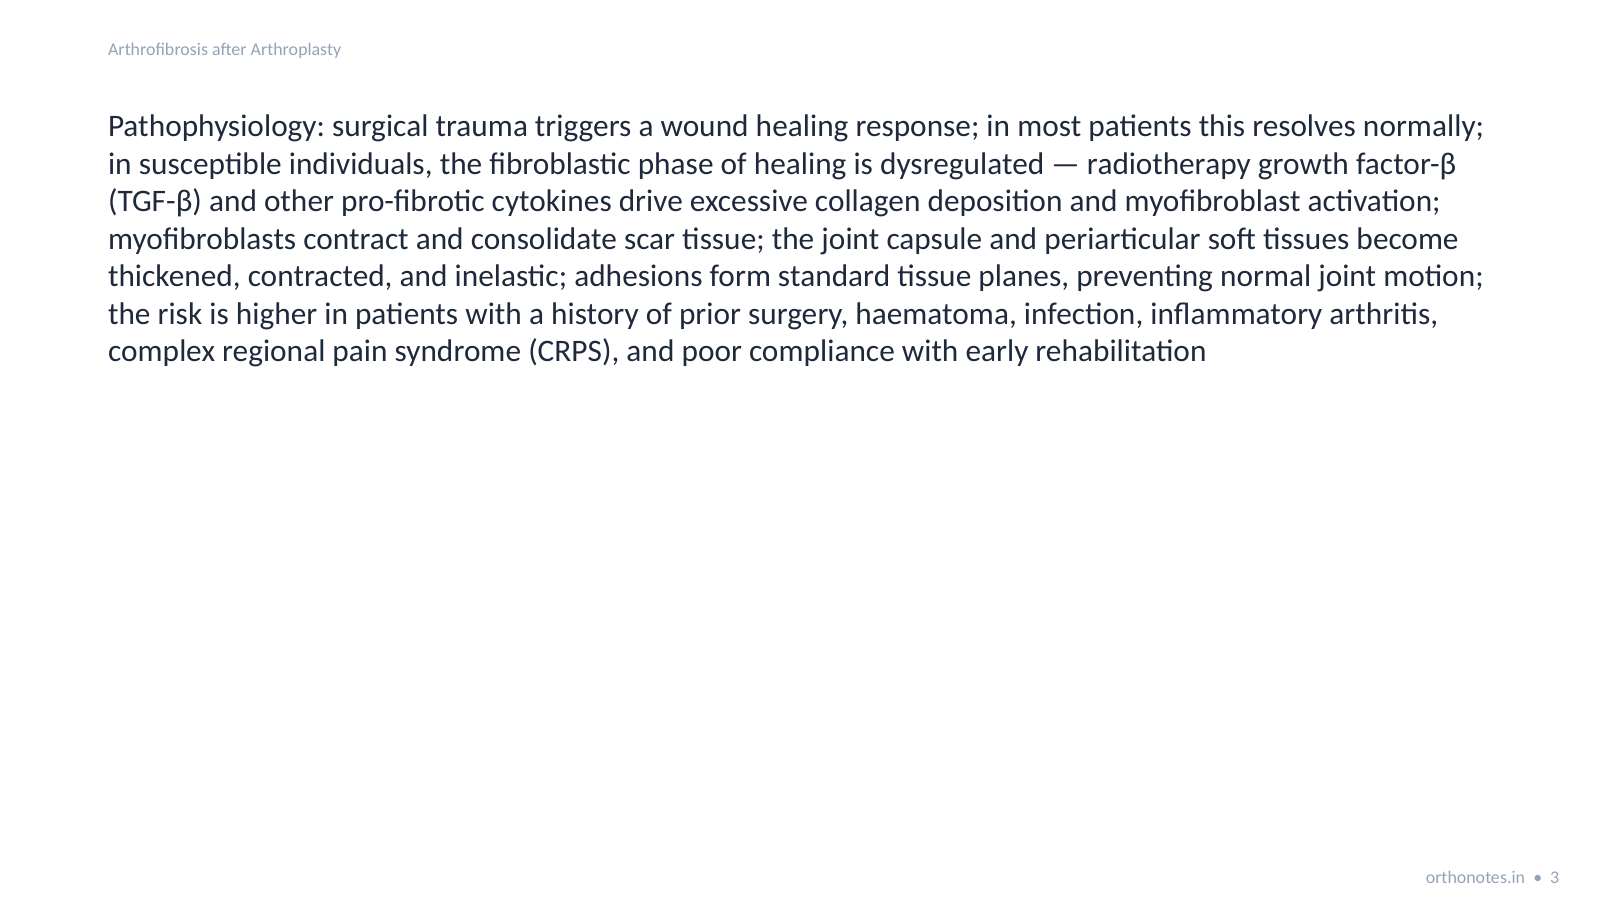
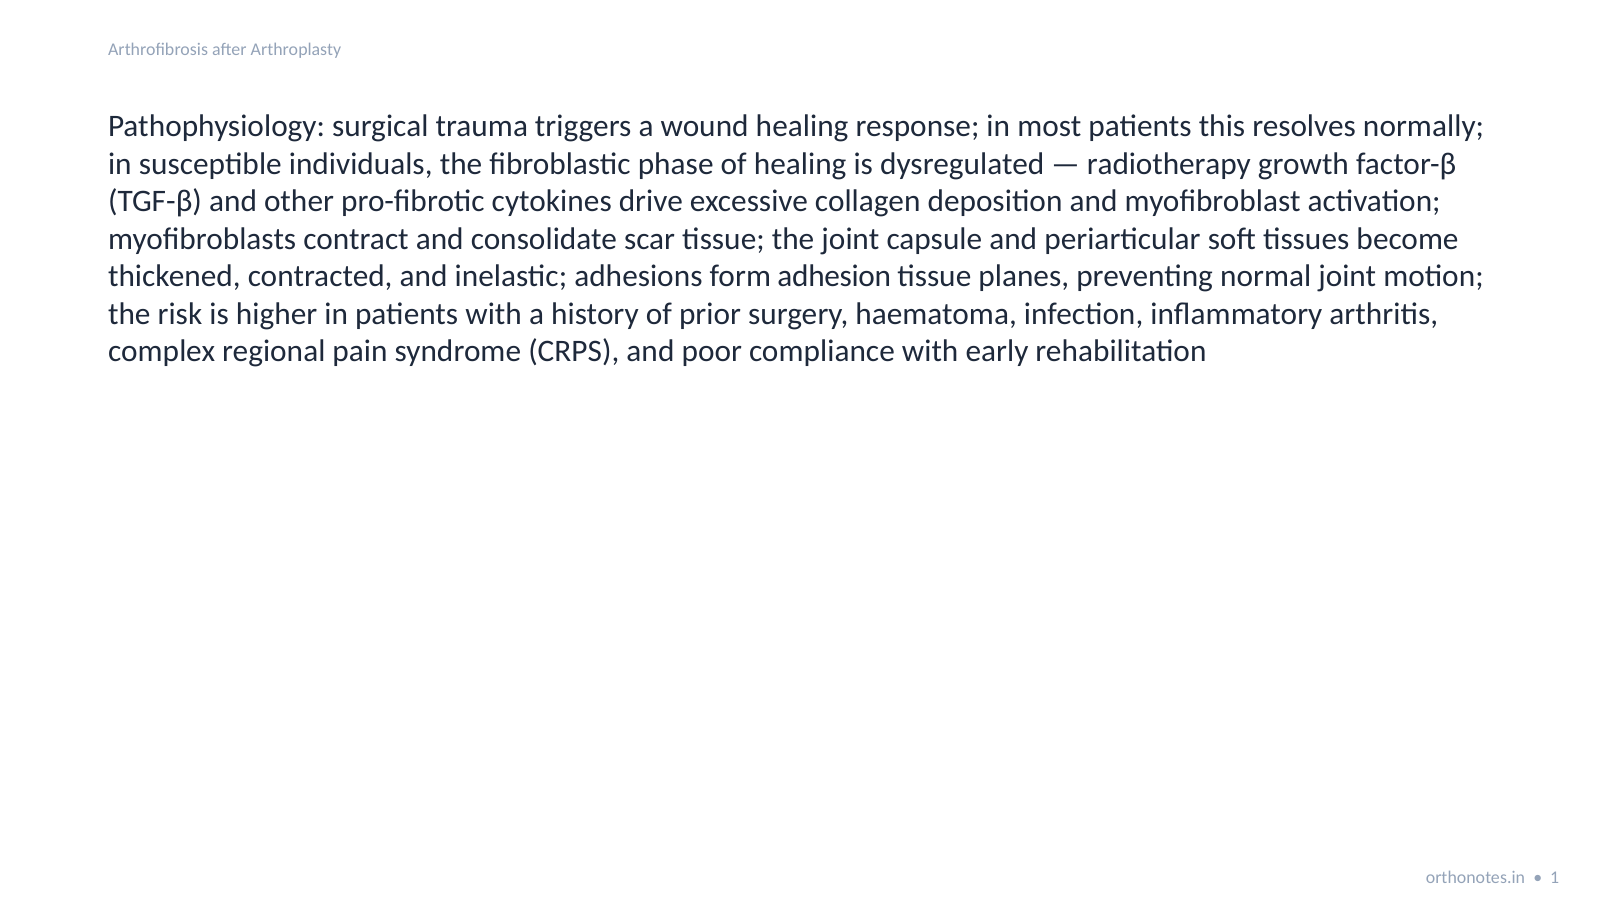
standard: standard -> adhesion (834, 277)
3: 3 -> 1 (1555, 878)
